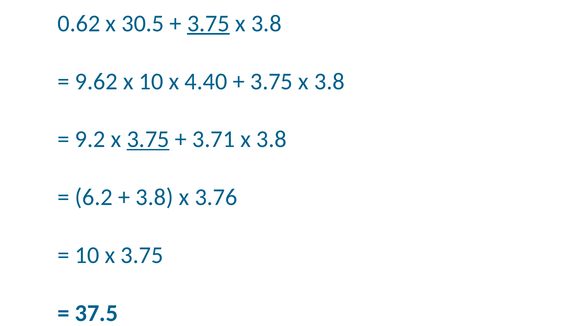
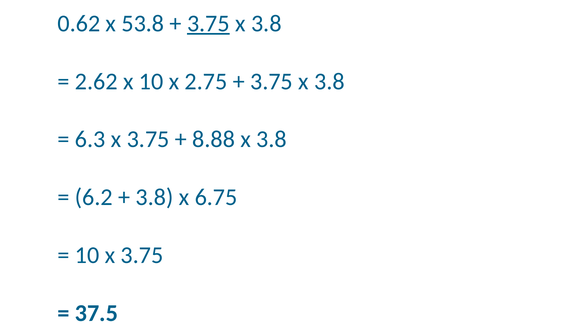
30.5: 30.5 -> 53.8 (143, 23)
9.62: 9.62 -> 2.62 (96, 81)
4.40: 4.40 -> 2.75 (206, 81)
9.2: 9.2 -> 6.3 (90, 139)
3.75 underline: present -> none (148, 139)
3.71: 3.71 -> 8.88 (214, 139)
3.76: 3.76 -> 6.75 (216, 197)
